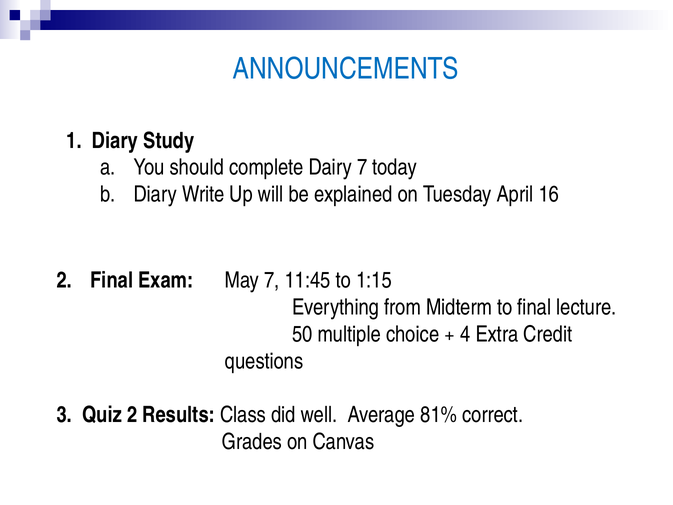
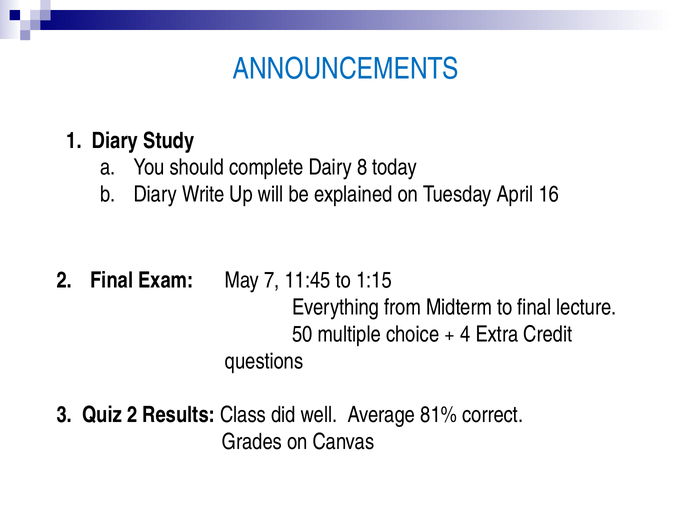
Dairy 7: 7 -> 8 (362, 167)
